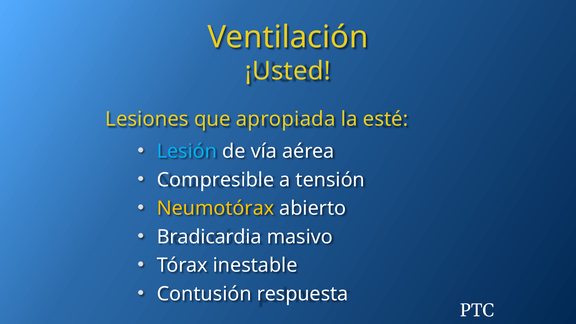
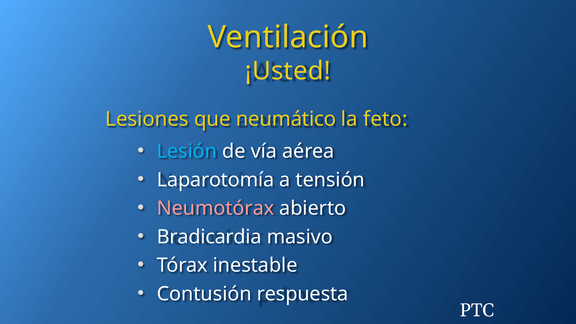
apropiada: apropiada -> neumático (286, 119)
esté: esté -> feto (385, 119)
Compresible: Compresible -> Laparotomía (216, 180)
Neumotórax colour: yellow -> pink (216, 208)
